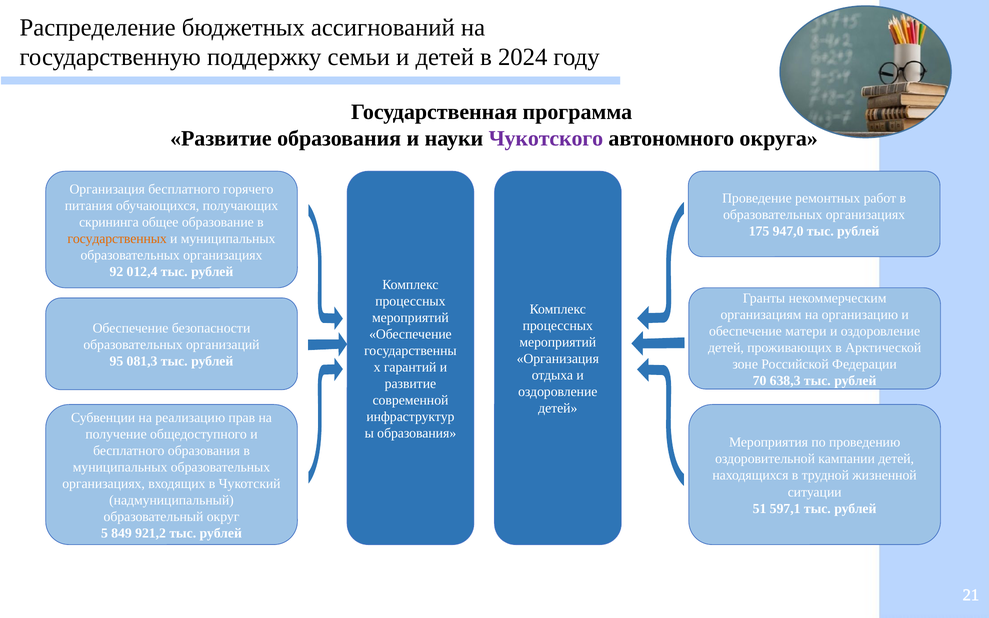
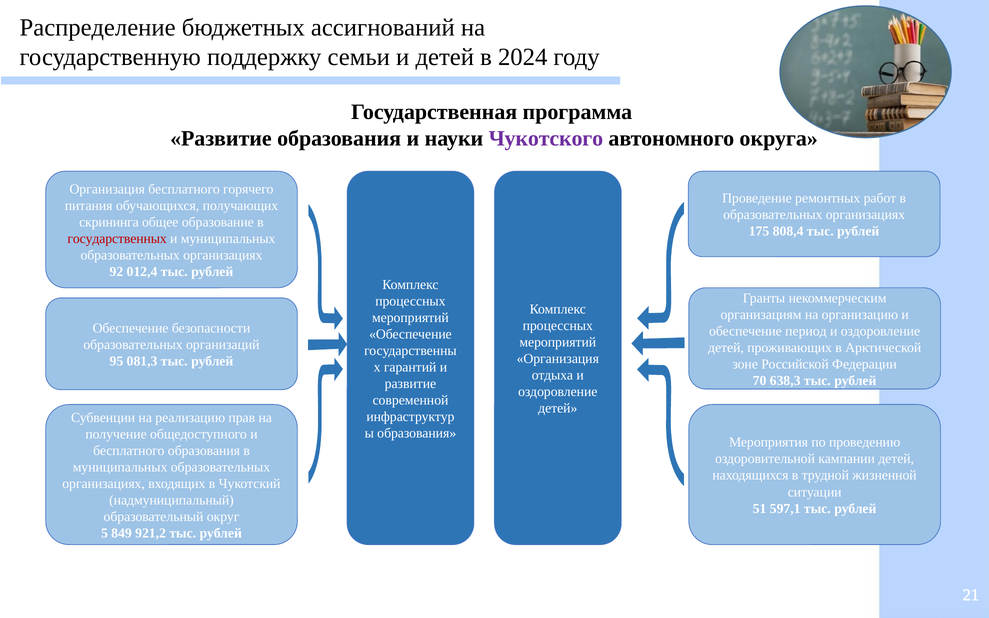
947,0: 947,0 -> 808,4 (788, 231)
государственных colour: orange -> red (117, 239)
матери: матери -> период (806, 331)
